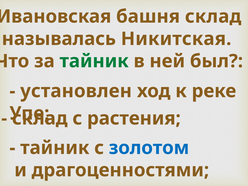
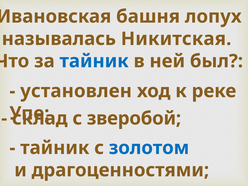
башня склад: склад -> лопух (213, 17)
тайник colour: green -> blue (94, 61)
растения: растения -> зверобой (134, 118)
